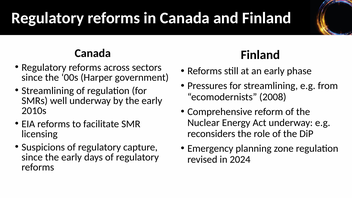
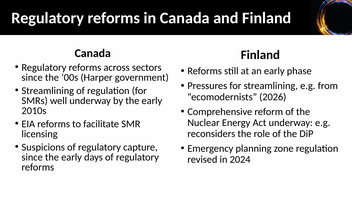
2008: 2008 -> 2026 (273, 97)
